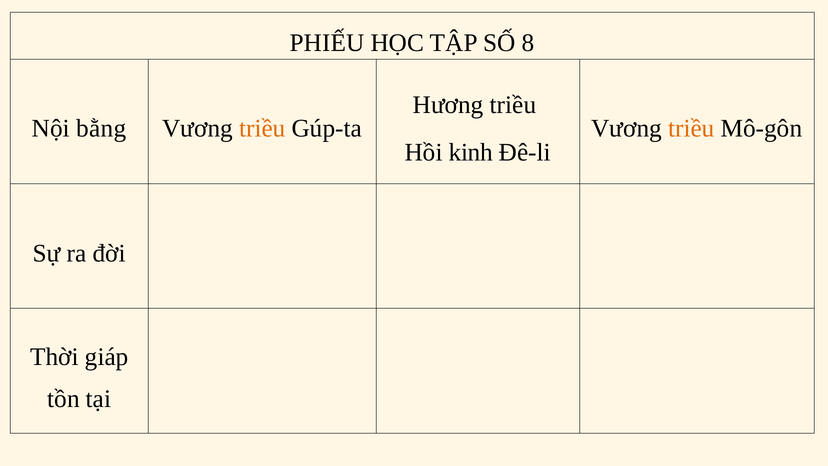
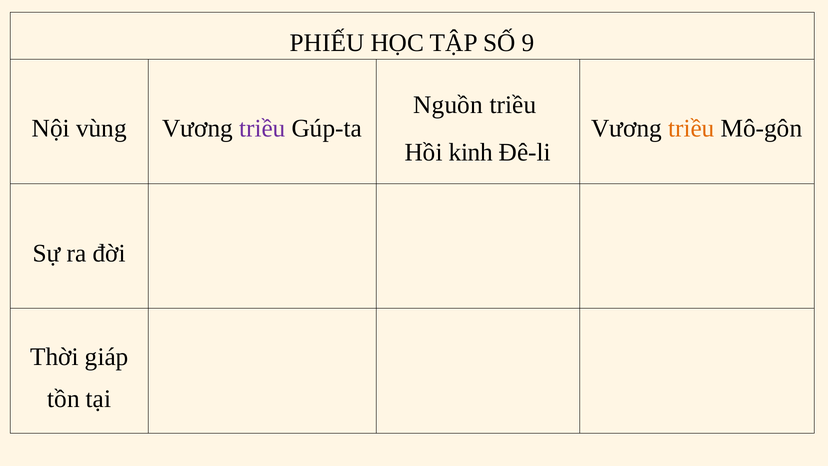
8: 8 -> 9 (528, 43)
Hương: Hương -> Nguồn (448, 105)
bằng: bằng -> vùng (101, 129)
triều colour: orange -> purple (262, 129)
